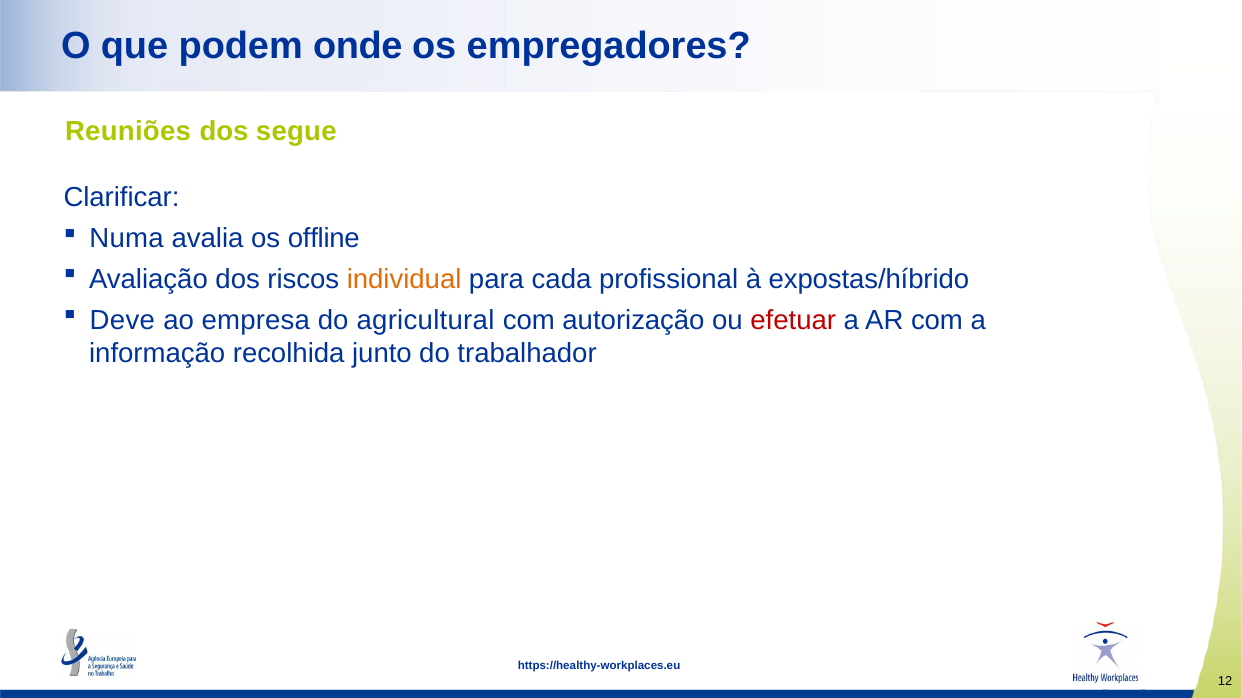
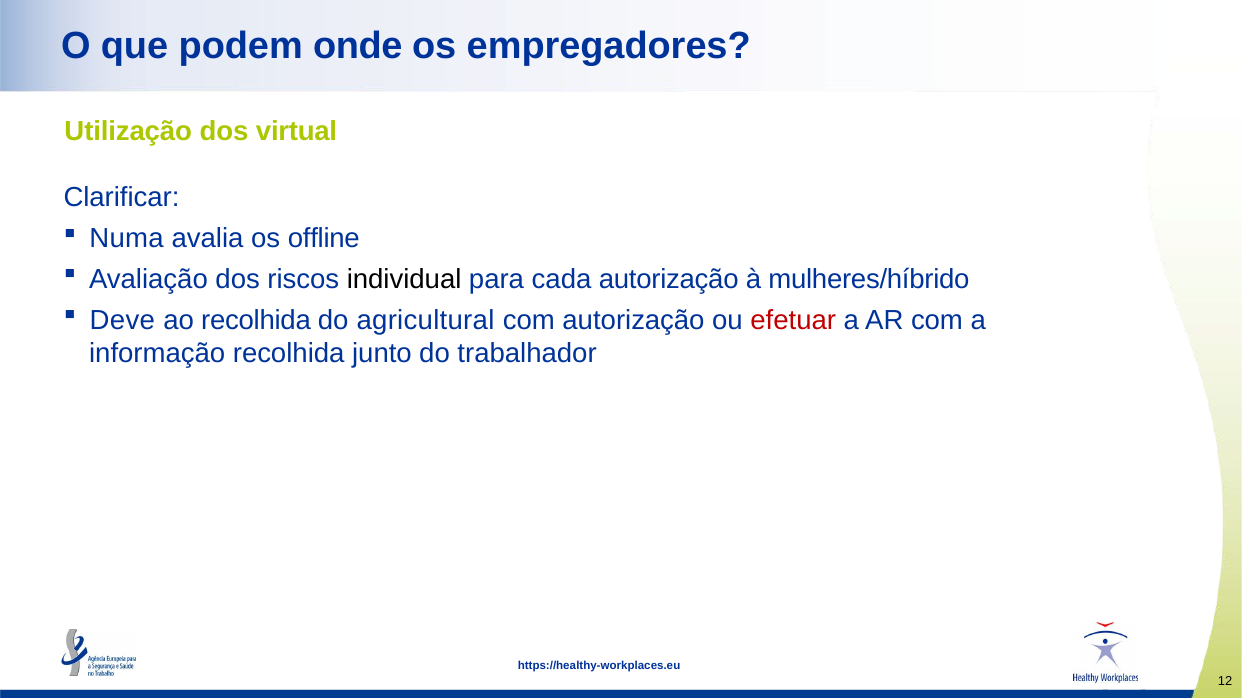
Reuniões: Reuniões -> Utilização (128, 132)
segue: segue -> virtual (297, 132)
individual colour: orange -> black (404, 280)
cada profissional: profissional -> autorização (669, 280)
expostas/híbrido: expostas/híbrido -> mulheres/híbrido (869, 280)
ao empresa: empresa -> recolhida (256, 321)
